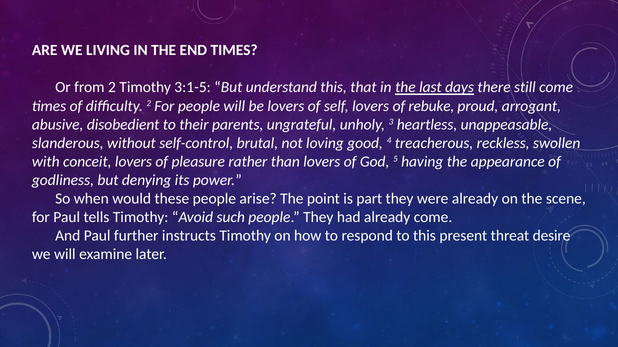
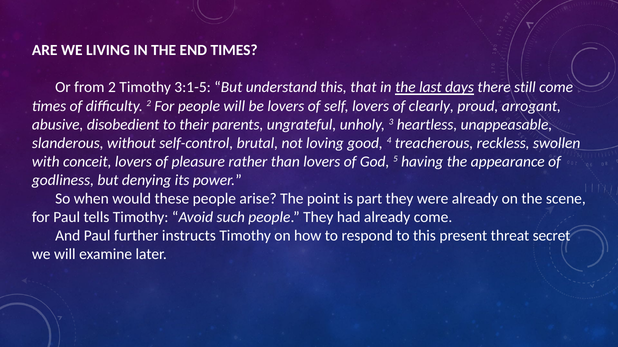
rebuke: rebuke -> clearly (431, 106)
desire: desire -> secret (552, 236)
